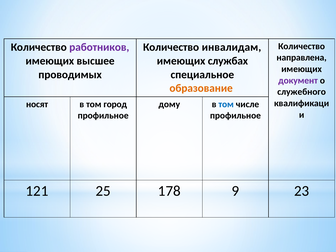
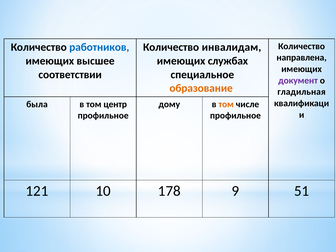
работников colour: purple -> blue (99, 47)
проводимых: проводимых -> соответствии (70, 75)
служебного: служебного -> гладильная (302, 92)
носят: носят -> была (37, 104)
город: город -> центр (115, 104)
том colour: blue -> orange (226, 104)
25: 25 -> 10 (103, 191)
23: 23 -> 51 (302, 191)
